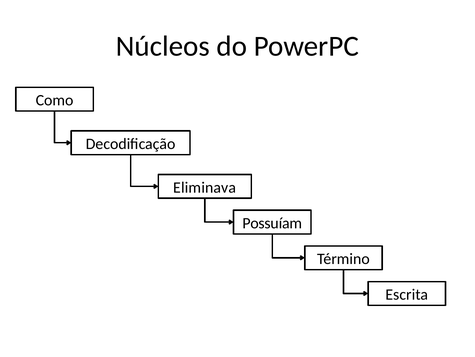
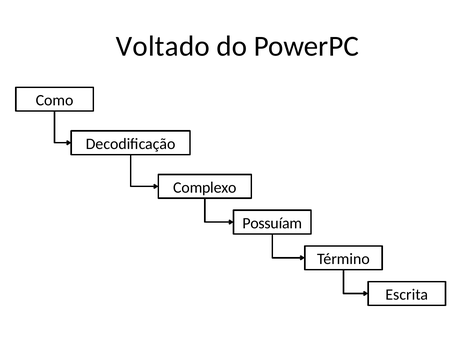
Núcleos: Núcleos -> Voltado (163, 46)
Eliminava: Eliminava -> Complexo (205, 187)
